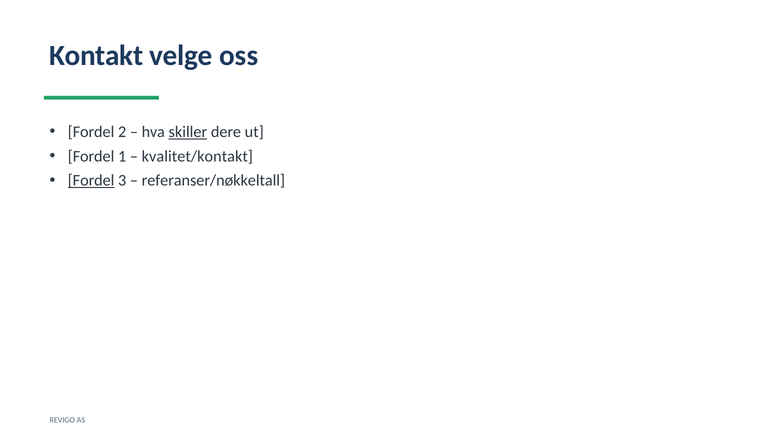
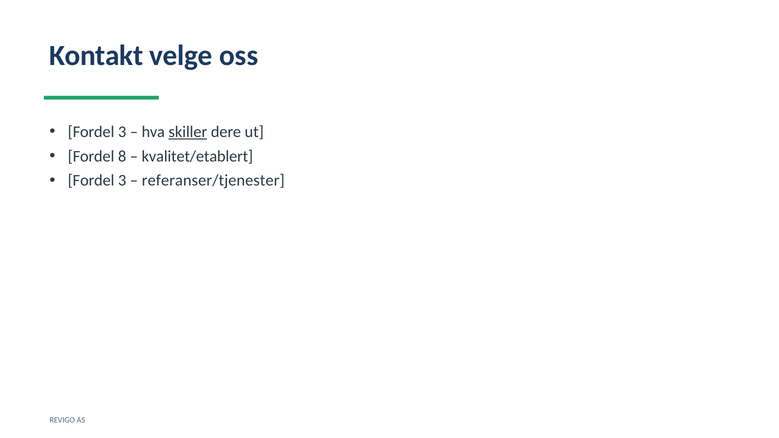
2: 2 -> 3 (122, 132)
1: 1 -> 8 (122, 156)
kvalitet/kontakt: kvalitet/kontakt -> kvalitet/etablert (197, 156)
Fordel underline: present -> none (91, 181)
referanser/nøkkeltall: referanser/nøkkeltall -> referanser/tjenester (213, 181)
